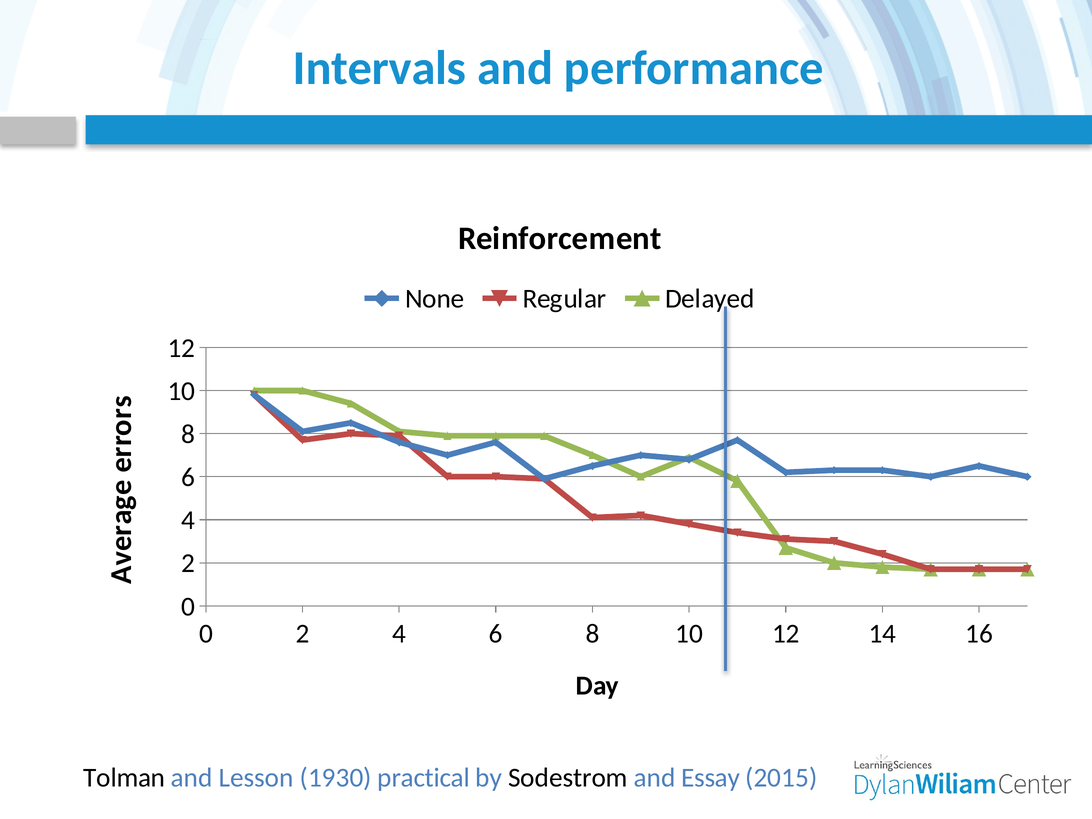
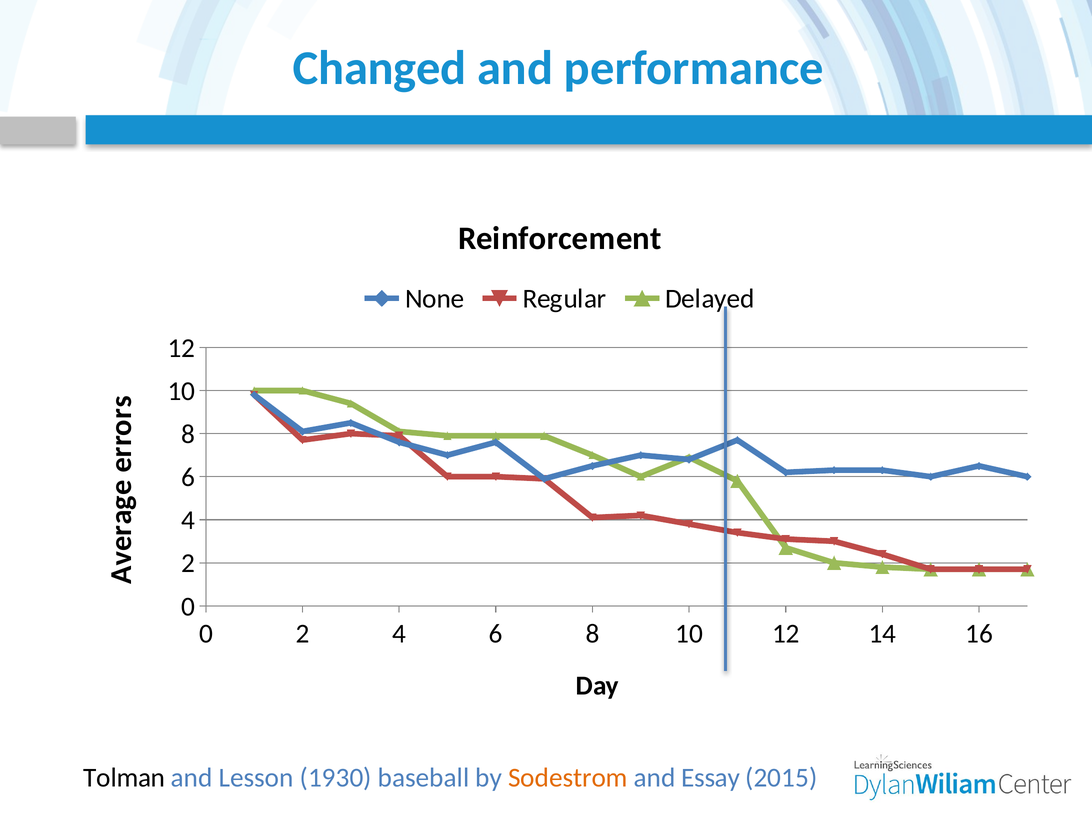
Intervals: Intervals -> Changed (380, 68)
practical: practical -> baseball (424, 778)
Sodestrom colour: black -> orange (568, 778)
